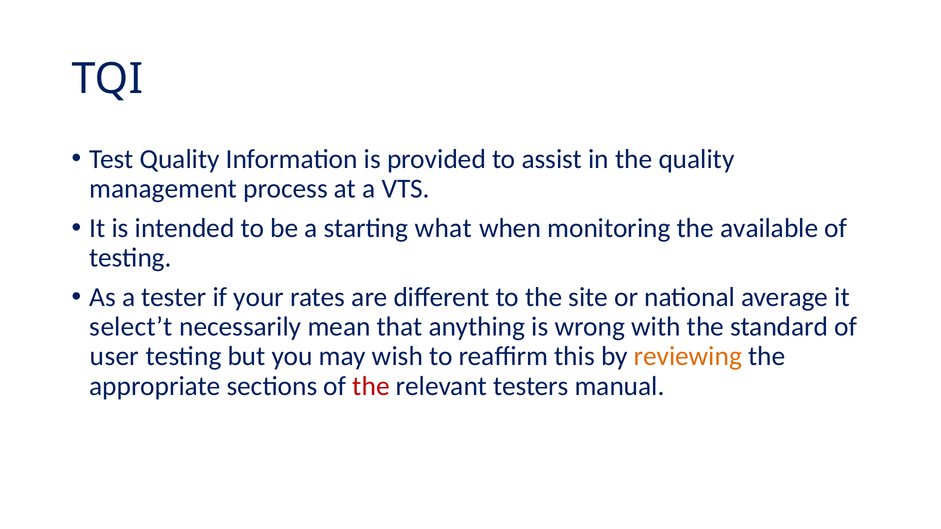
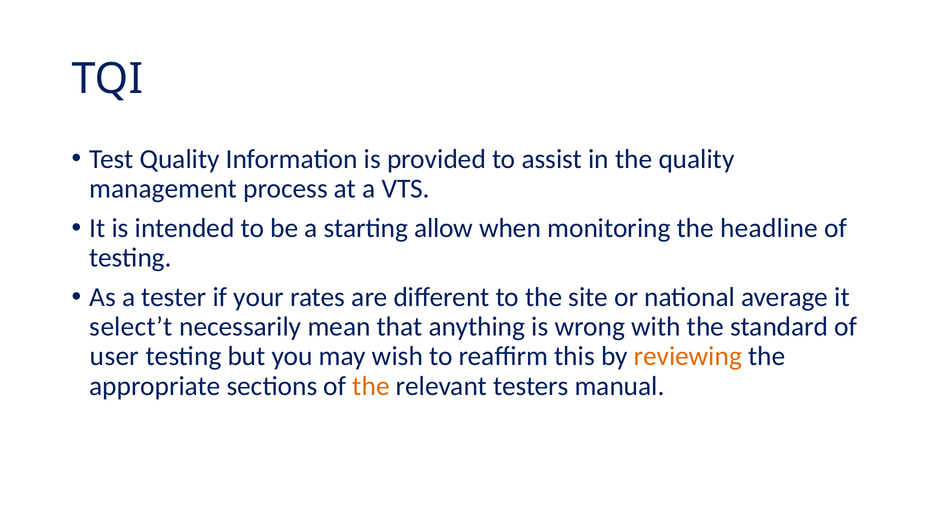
what: what -> allow (444, 228)
available: available -> headline (769, 228)
the colour: red -> orange (371, 386)
